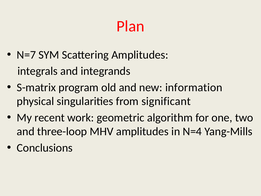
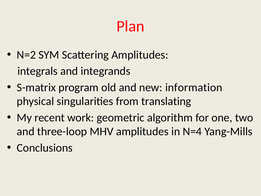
N=7: N=7 -> N=2 (26, 55)
significant: significant -> translating (166, 101)
